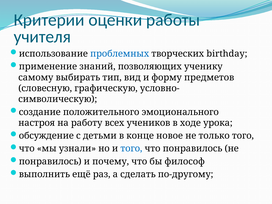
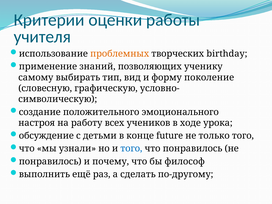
проблемных colour: blue -> orange (120, 54)
предметов: предметов -> поколение (209, 77)
новое: новое -> future (170, 136)
